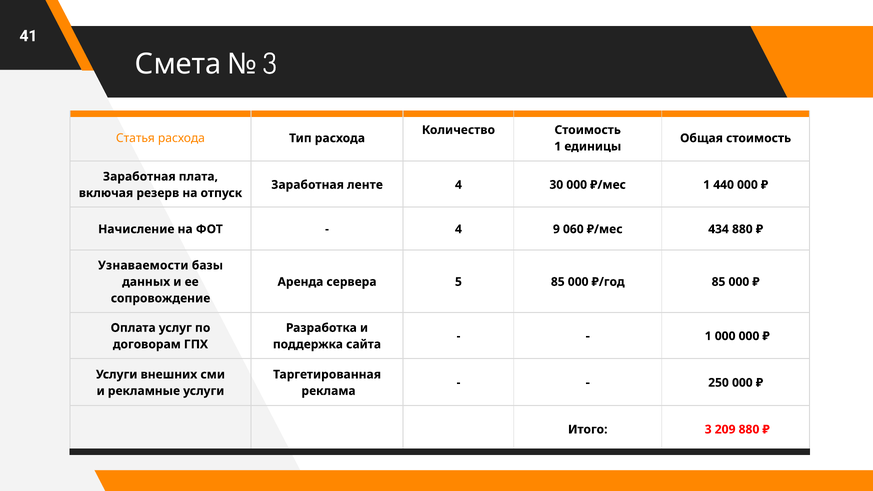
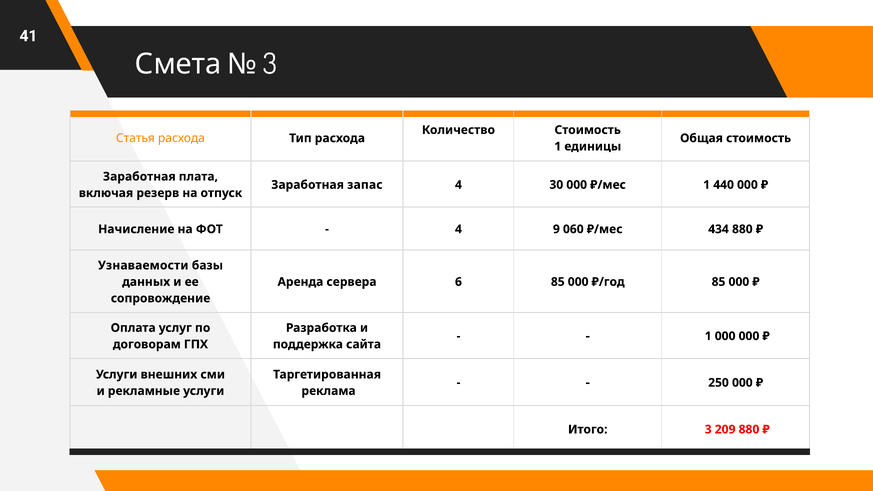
ленте: ленте -> запас (365, 185)
5: 5 -> 6 (458, 282)
